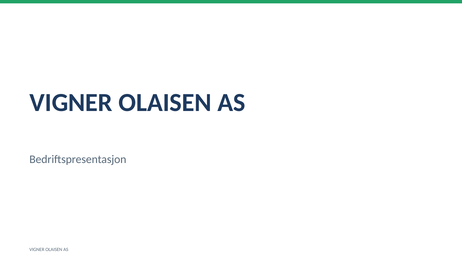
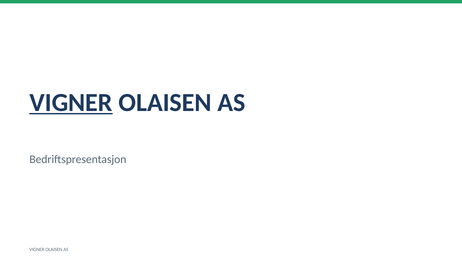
VIGNER underline: none -> present (71, 102)
